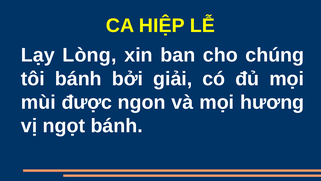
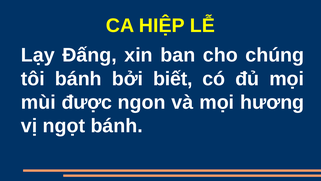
Lòng: Lòng -> Đấng (90, 55)
giải: giải -> biết (173, 79)
